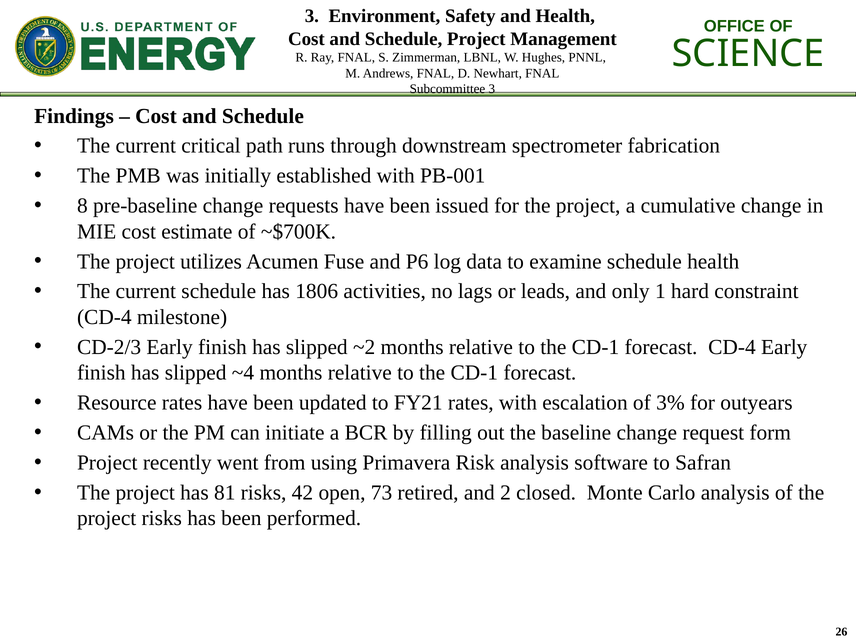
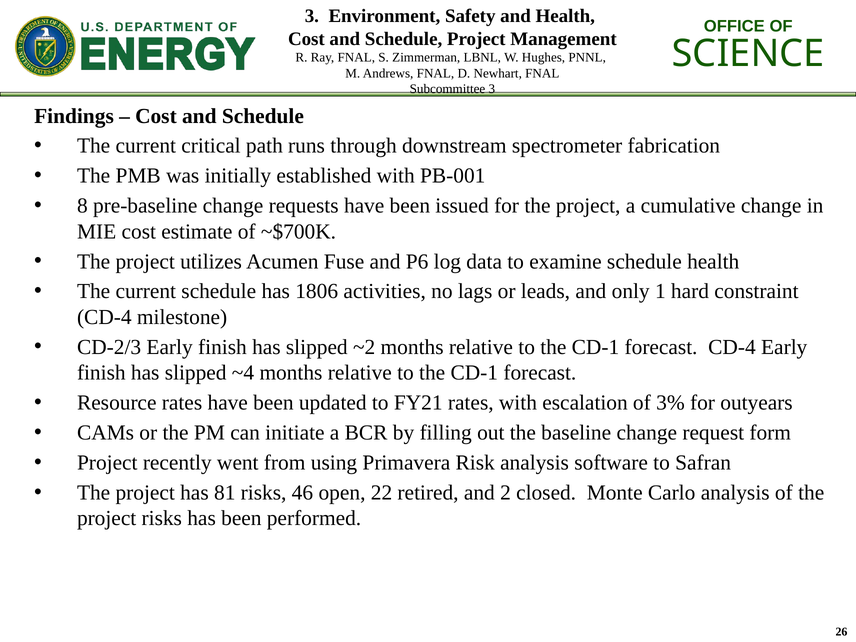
42: 42 -> 46 (302, 493)
73: 73 -> 22 (382, 493)
